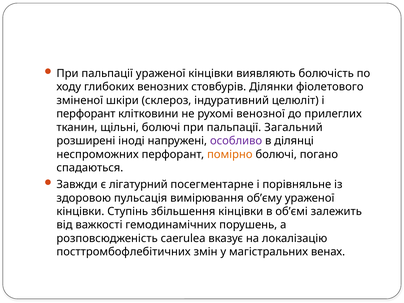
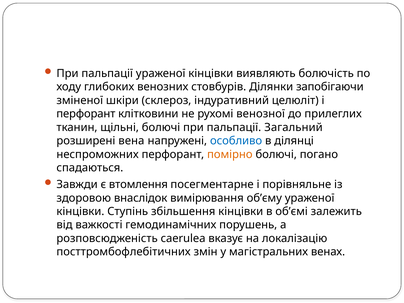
фіолетового: фіолетового -> запобігаючи (330, 87)
іноді: іноді -> вена (131, 141)
особливо colour: purple -> blue (236, 141)
лігатурний: лігатурний -> втомлення (138, 185)
пульсація: пульсація -> внаслідок (141, 198)
